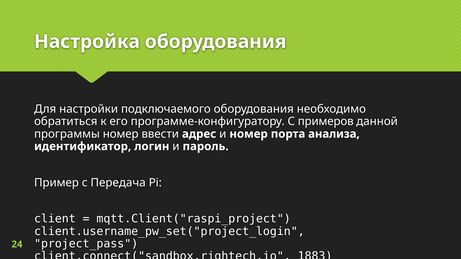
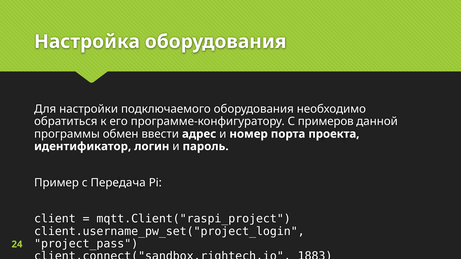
программы номер: номер -> обмен (121, 134)
анализа: анализа -> проекта (334, 134)
